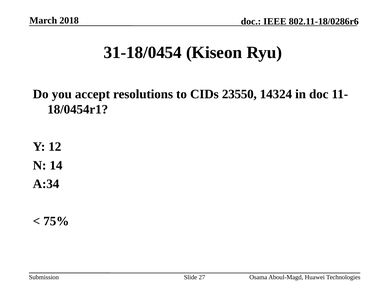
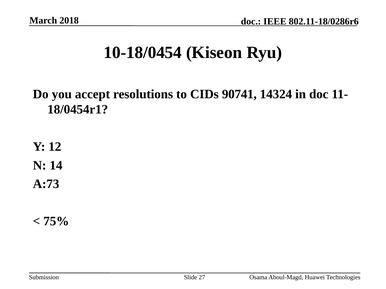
31-18/0454: 31-18/0454 -> 10-18/0454 (143, 53)
23550: 23550 -> 90741 (239, 94)
A:34: A:34 -> A:73 (46, 184)
